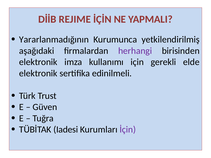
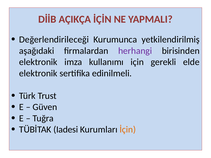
REJIME: REJIME -> AÇIKÇA (75, 19)
Yararlanmadığının: Yararlanmadığının -> Değerlendirileceği (54, 40)
İçin colour: purple -> orange (128, 130)
